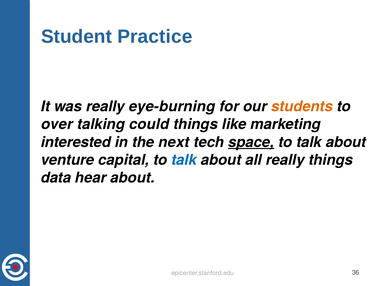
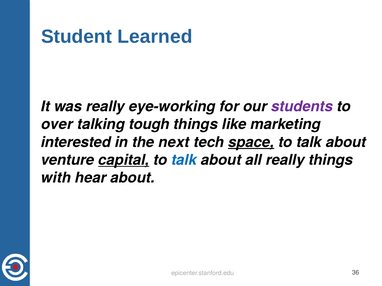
Practice: Practice -> Learned (155, 37)
eye-burning: eye-burning -> eye-working (172, 107)
students colour: orange -> purple (302, 107)
could: could -> tough (149, 125)
capital underline: none -> present (124, 160)
data: data -> with (56, 178)
